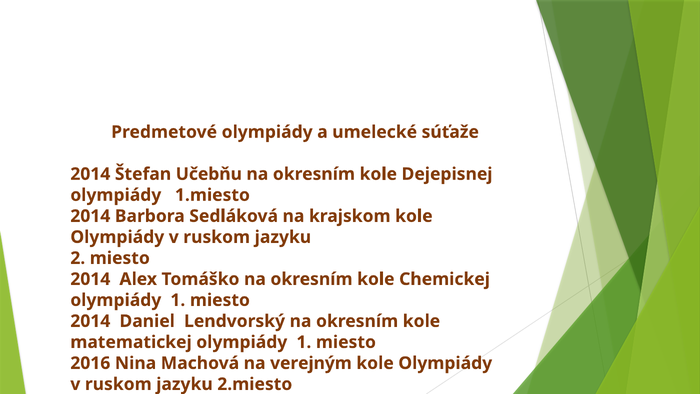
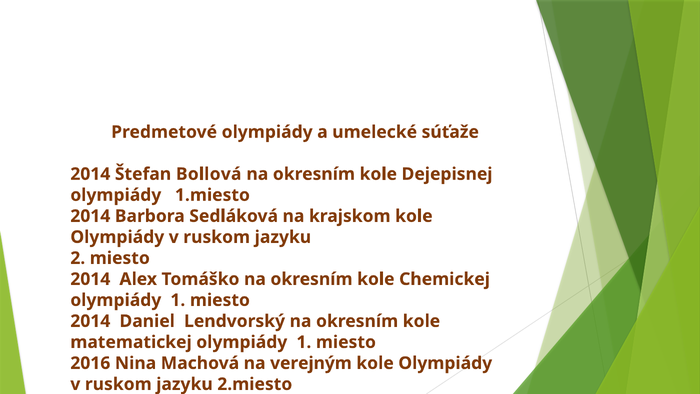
Učebňu: Učebňu -> Bollová (209, 174)
